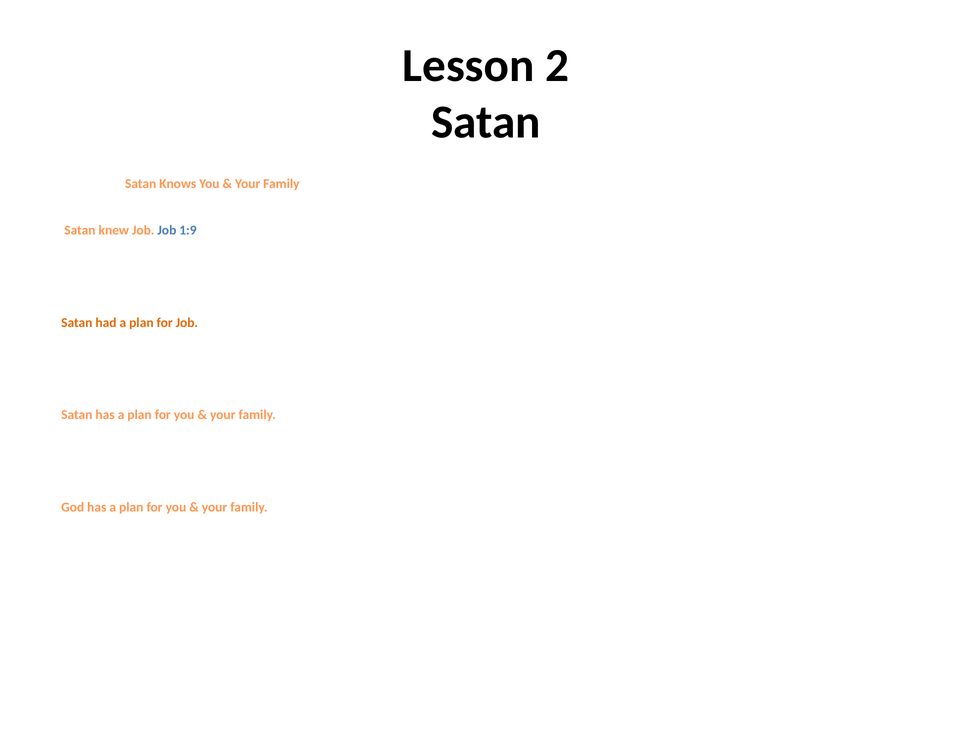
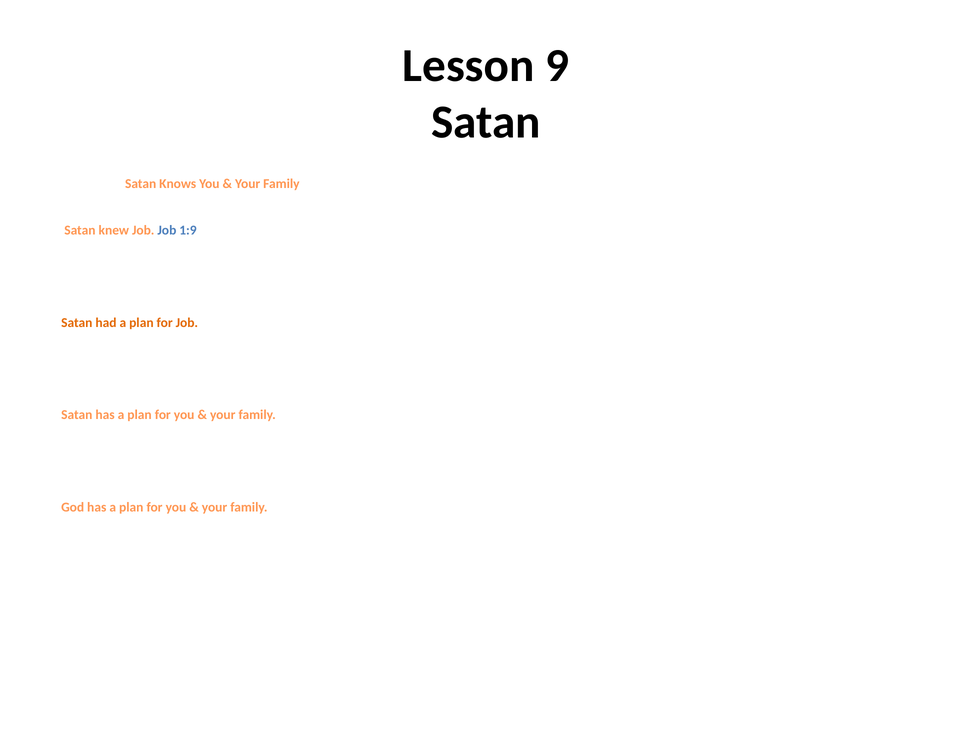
2: 2 -> 9 (557, 66)
